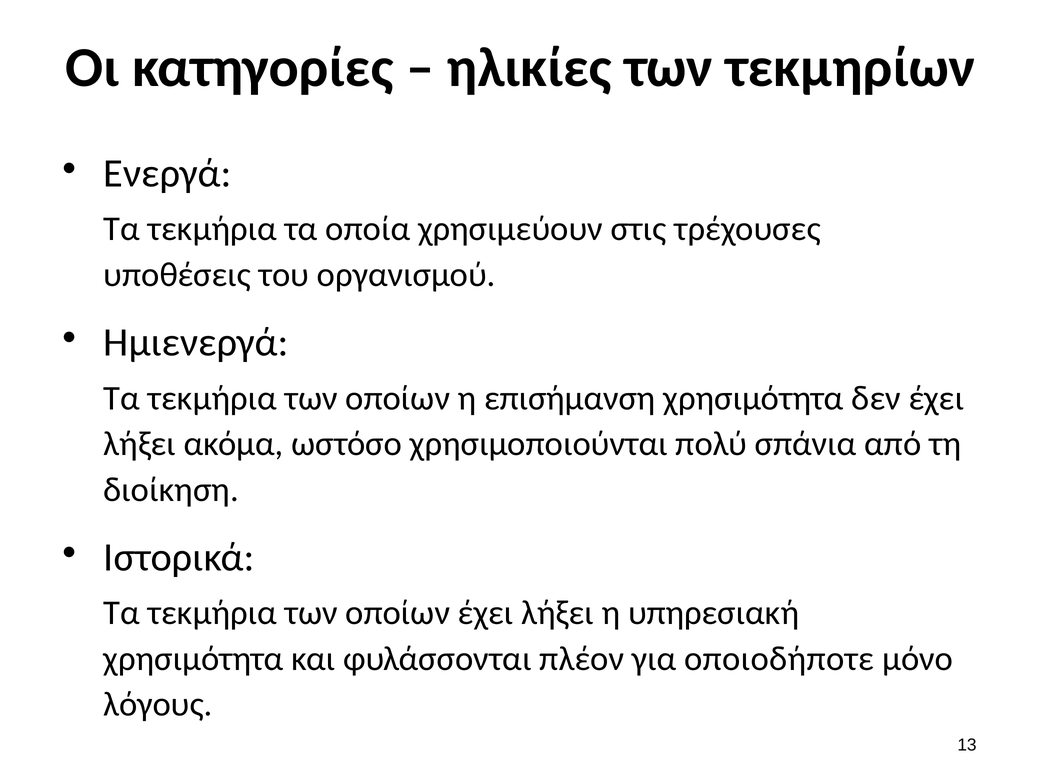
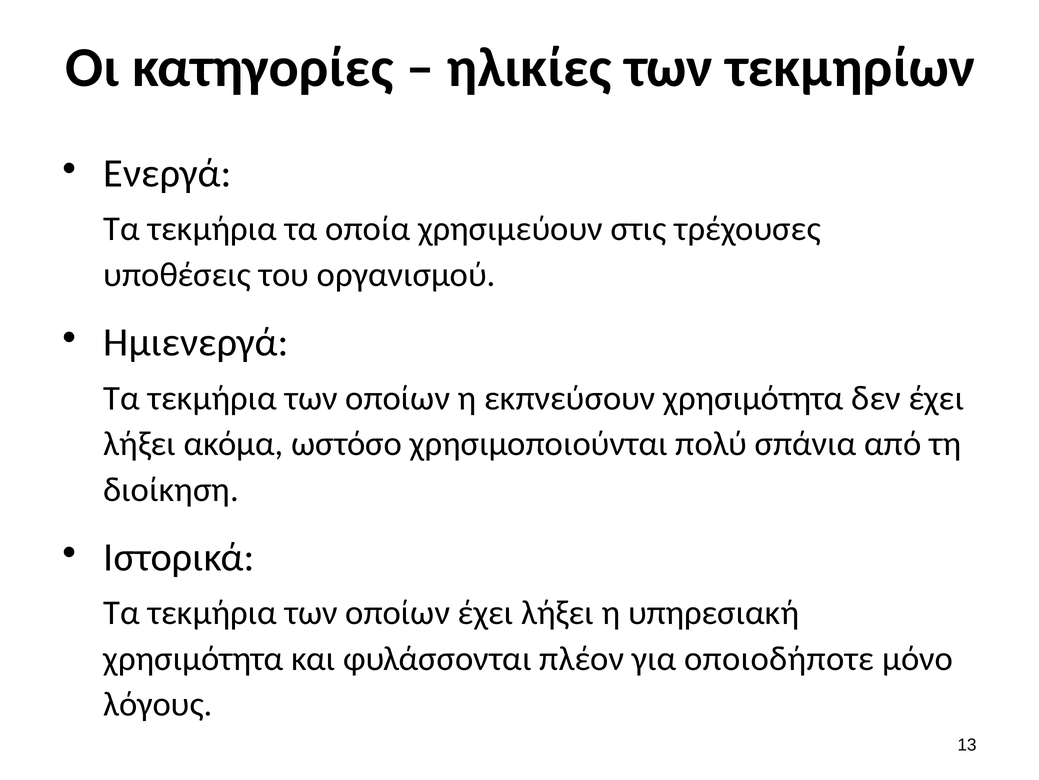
επισήμανση: επισήμανση -> εκπνεύσουν (570, 398)
